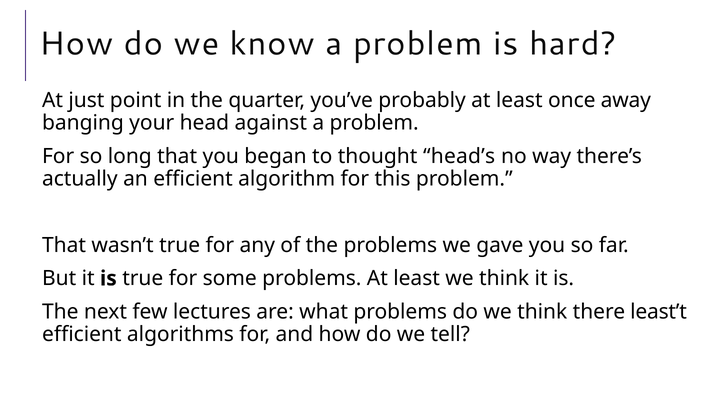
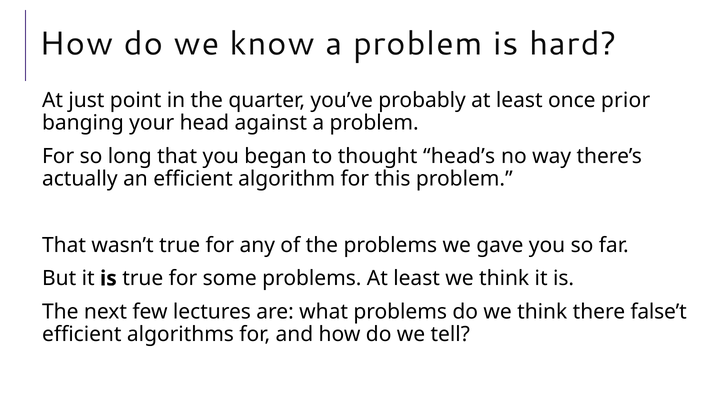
away: away -> prior (626, 100)
least’t: least’t -> false’t (659, 312)
